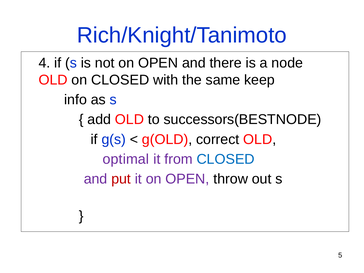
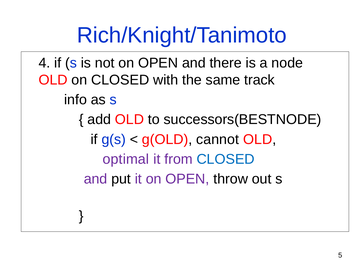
keep: keep -> track (259, 80)
correct: correct -> cannot (218, 139)
put colour: red -> black (121, 179)
